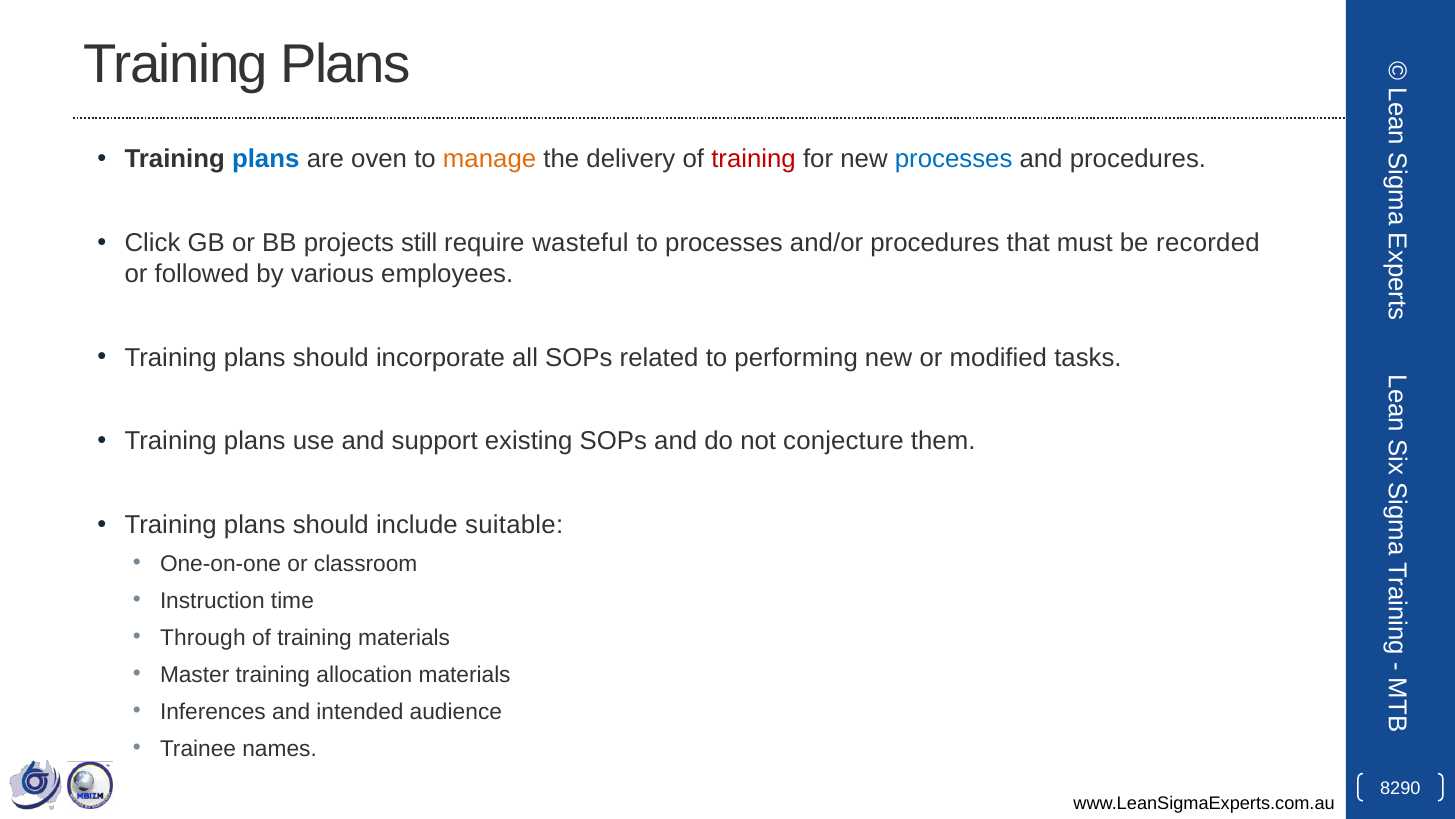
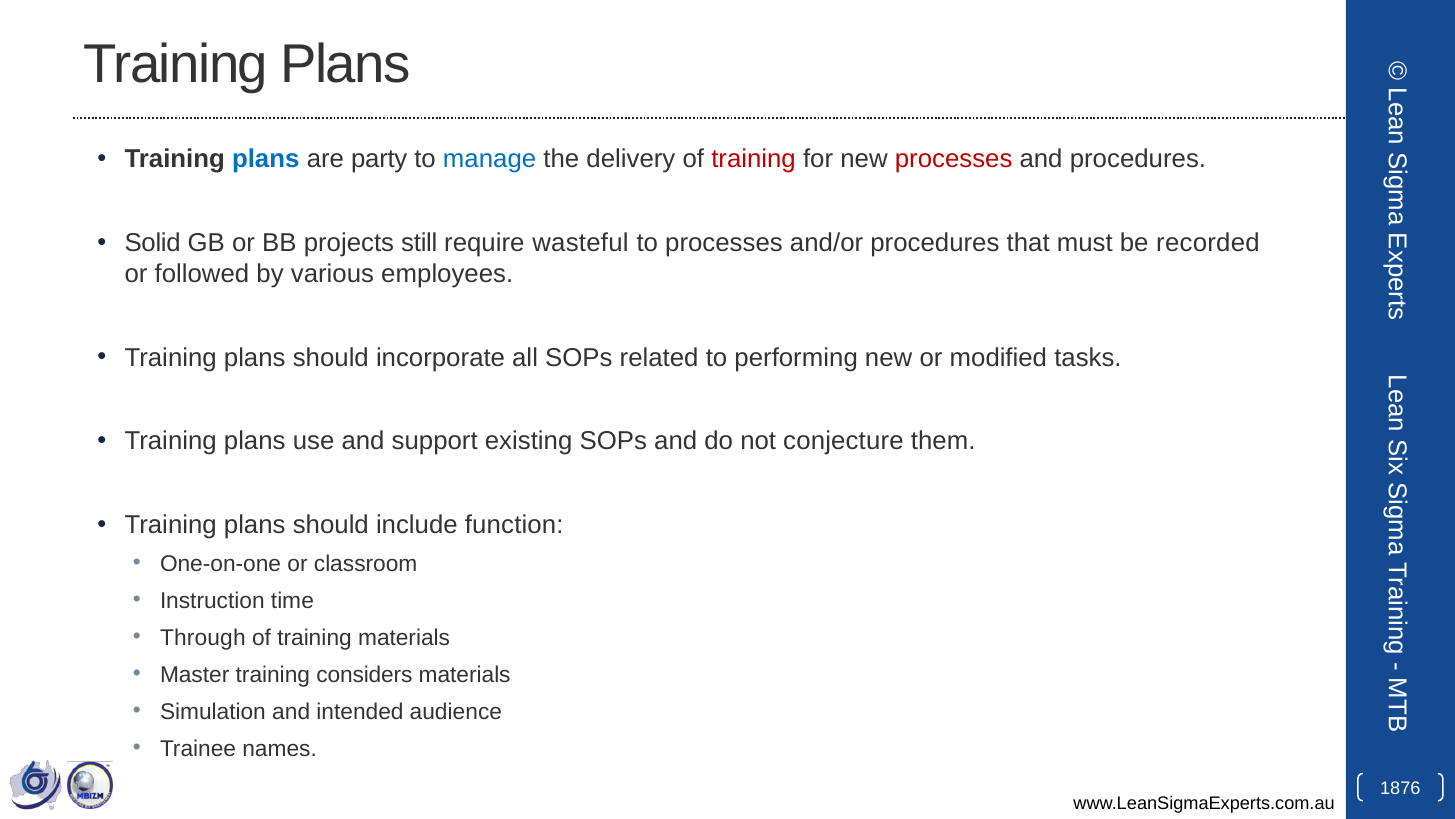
oven: oven -> party (379, 159)
manage colour: orange -> blue (490, 159)
processes colour: blue -> red (954, 159)
Click: Click -> Solid (153, 243)
suitable: suitable -> function (514, 525)
allocation: allocation -> considers (364, 674)
Inferences: Inferences -> Simulation (213, 711)
8290: 8290 -> 1876 (1400, 788)
